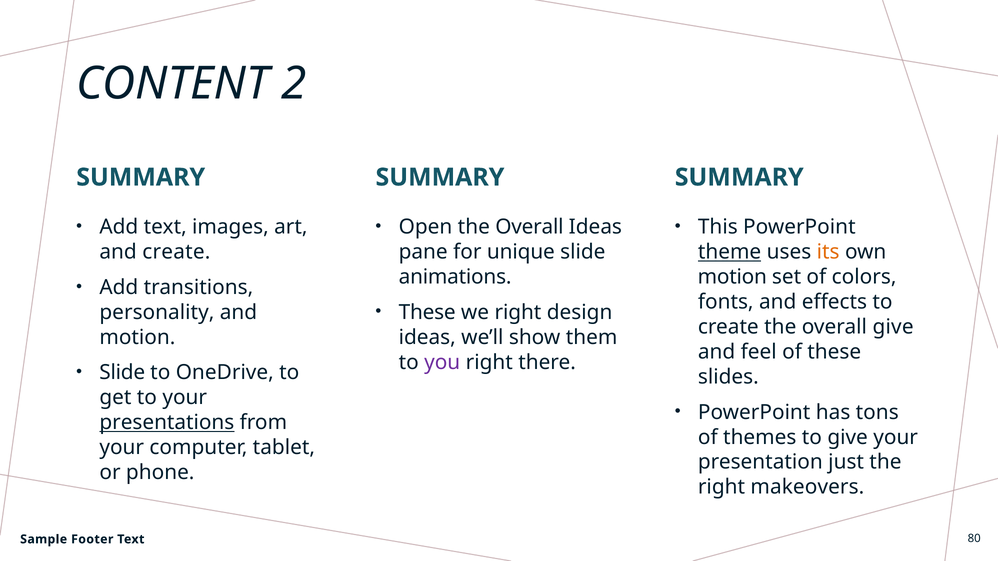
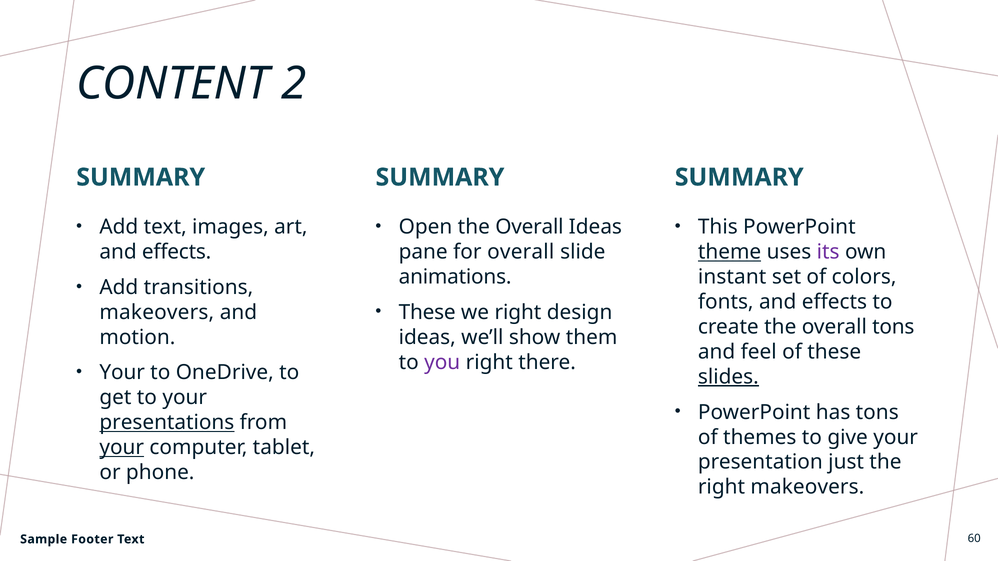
create: create -> effects (177, 252)
for unique: unique -> overall (521, 252)
its colour: orange -> purple (828, 252)
motion: motion -> instant (732, 277)
personality: personality -> makeovers (157, 312)
overall give: give -> tons (893, 327)
Slide: Slide -> Your (122, 373)
slides underline: none -> present (728, 377)
your underline: none -> present (122, 448)
80: 80 -> 60 (974, 539)
